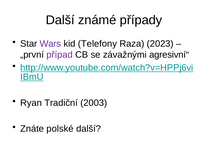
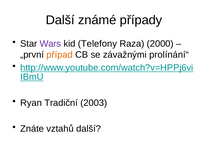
2023: 2023 -> 2000 (160, 44)
případ colour: purple -> orange (60, 55)
agresivní“: agresivní“ -> prolínání“ (169, 55)
polské: polské -> vztahů (60, 129)
